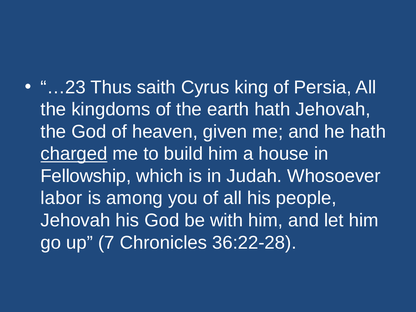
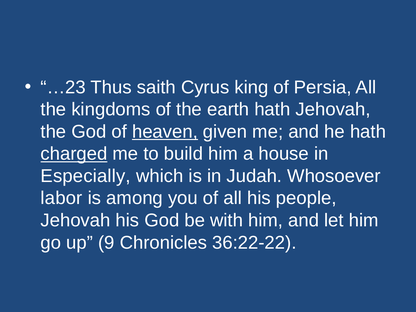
heaven underline: none -> present (165, 132)
Fellowship: Fellowship -> Especially (86, 176)
7: 7 -> 9 (106, 243)
36:22-28: 36:22-28 -> 36:22-22 (254, 243)
